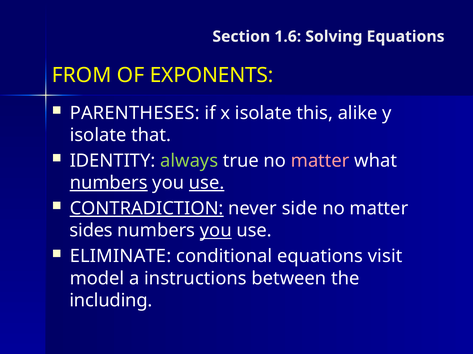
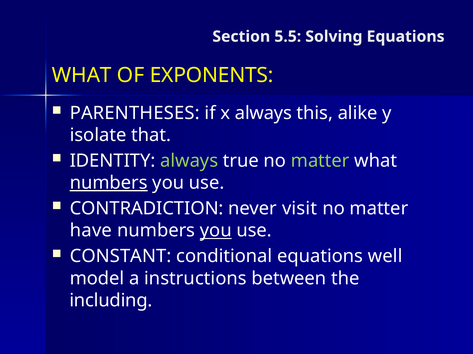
1.6: 1.6 -> 5.5 (288, 37)
FROM: FROM -> WHAT (82, 76)
x isolate: isolate -> always (263, 113)
matter colour: pink -> light green (320, 161)
use underline: present -> none (207, 183)
CONTRADICTION underline: present -> none (147, 209)
side: side -> visit (300, 209)
sides: sides -> have (91, 231)
ELIMINATE: ELIMINATE -> CONSTANT (121, 257)
visit: visit -> well (385, 257)
